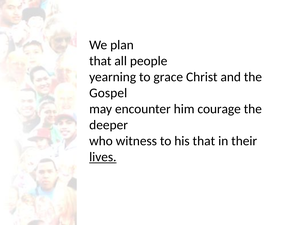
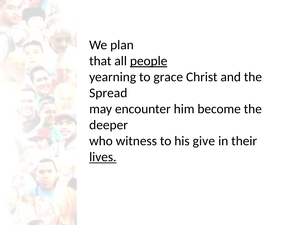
people underline: none -> present (149, 61)
Gospel: Gospel -> Spread (108, 93)
courage: courage -> become (219, 109)
his that: that -> give (204, 141)
